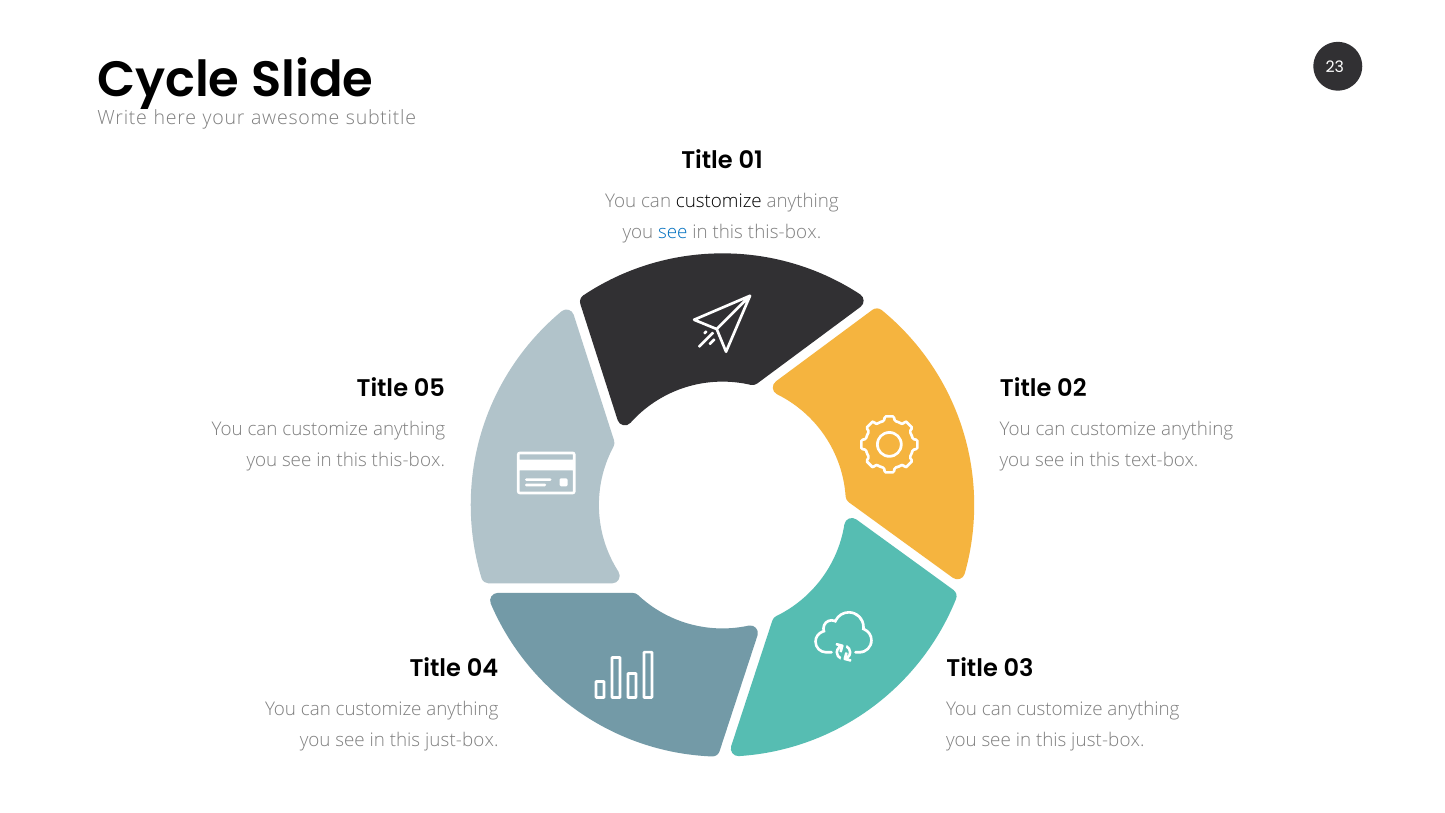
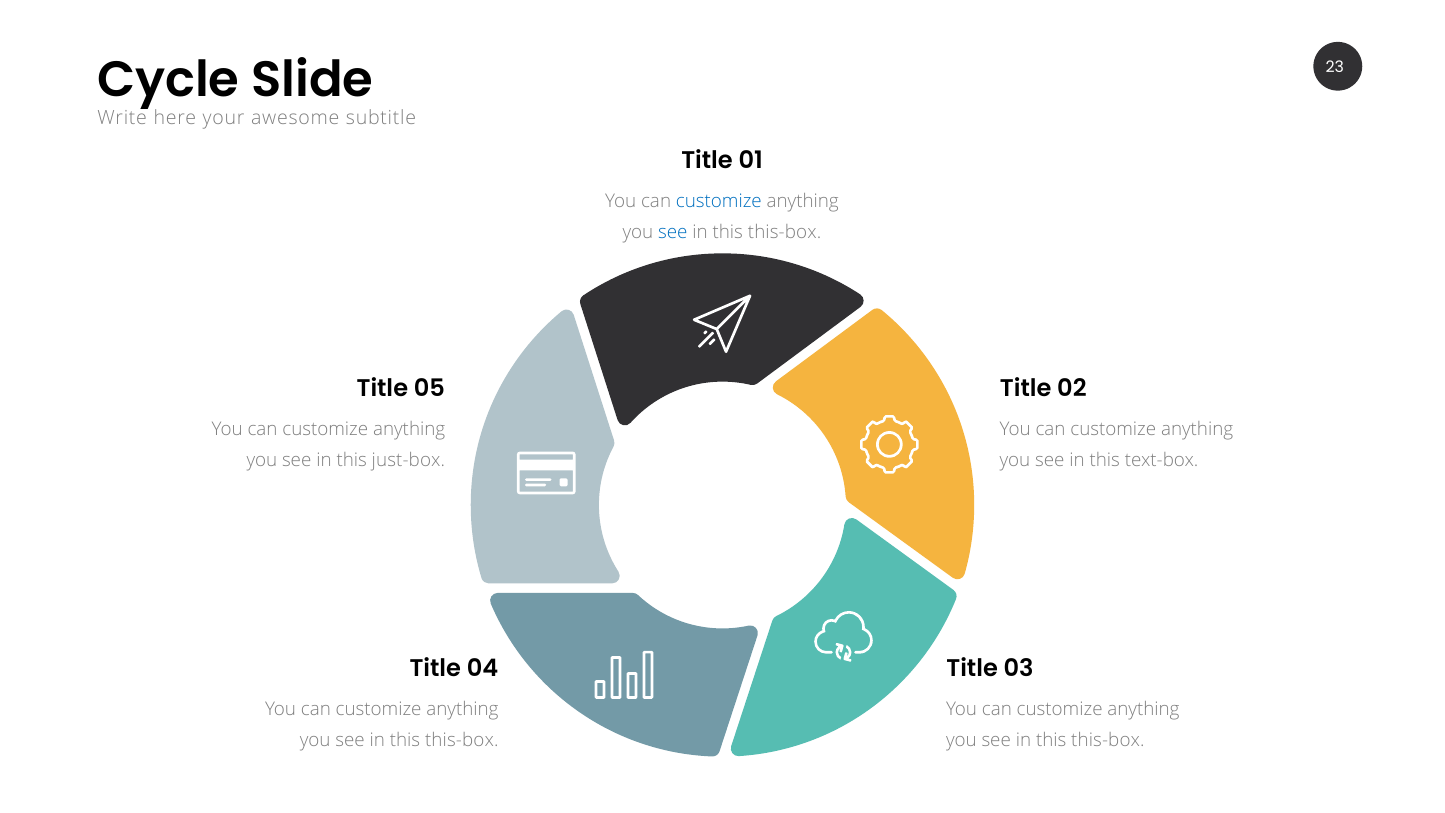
customize colour: black -> blue (719, 201)
this-box: this-box -> just-box (408, 460)
just-box: just-box -> this-box (462, 740)
just-box: just-box -> this-box (1108, 741)
